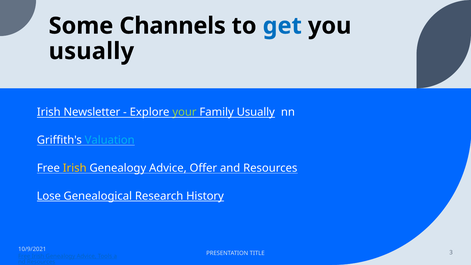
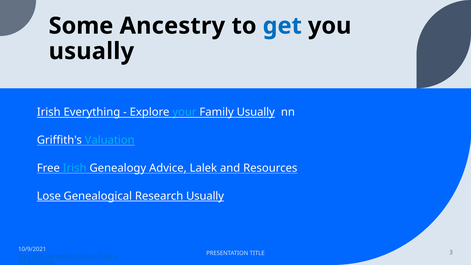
Channels: Channels -> Ancestry (172, 26)
Newsletter: Newsletter -> Everything (92, 112)
your colour: light green -> light blue (184, 112)
Irish colour: yellow -> light blue (75, 168)
Offer: Offer -> Lalek (203, 168)
Research History: History -> Usually (205, 196)
